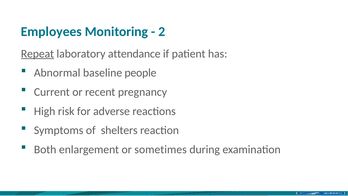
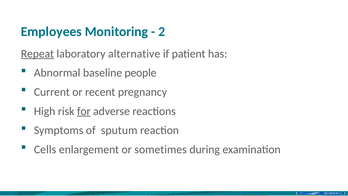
attendance: attendance -> alternative (134, 54)
for underline: none -> present (84, 111)
shelters: shelters -> sputum (119, 130)
Both: Both -> Cells (45, 149)
